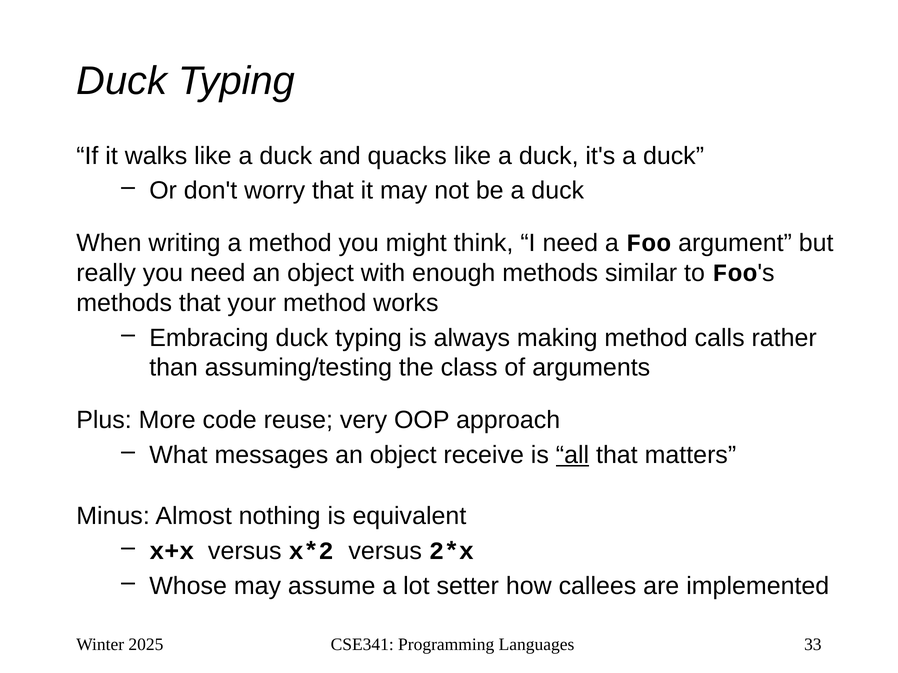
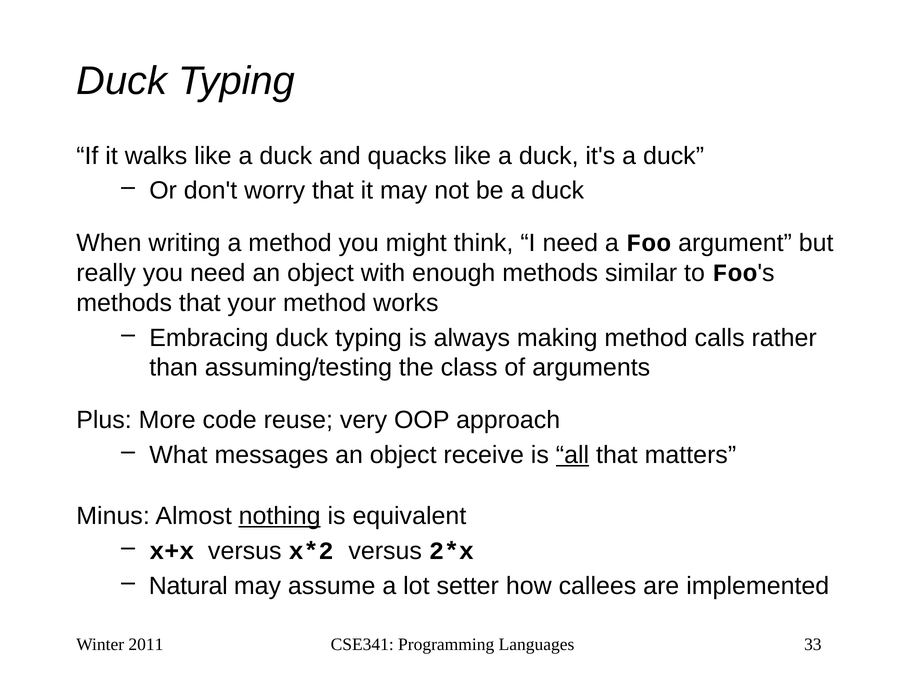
nothing underline: none -> present (280, 517)
Whose: Whose -> Natural (188, 586)
2025: 2025 -> 2011 (146, 645)
